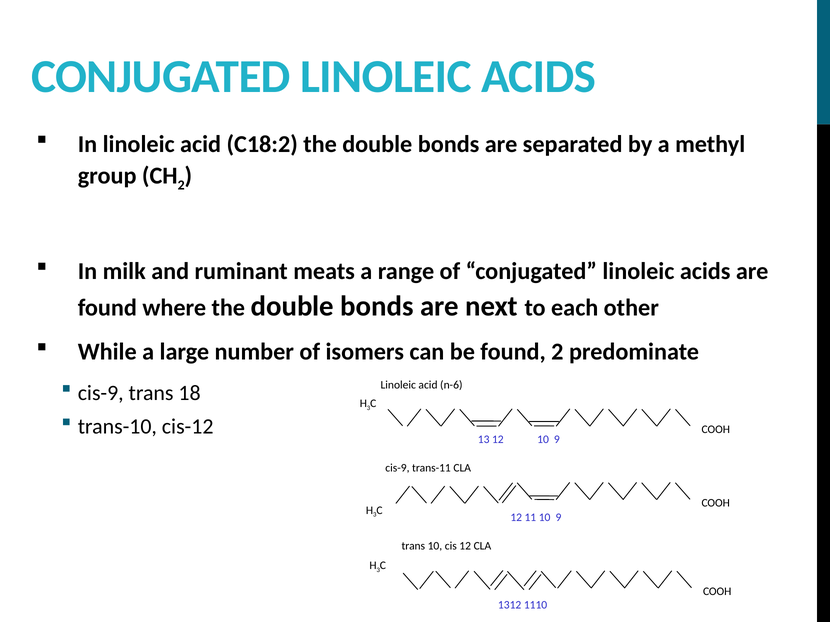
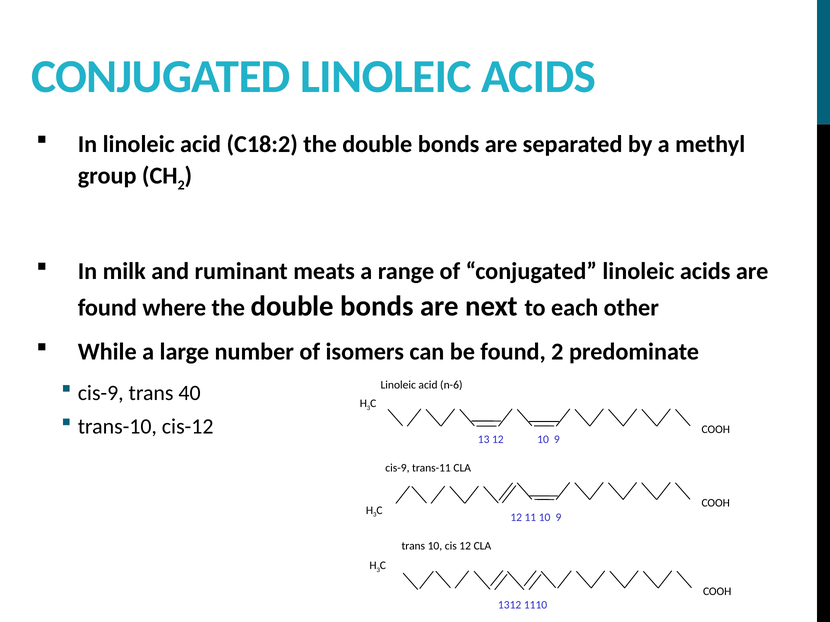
18: 18 -> 40 (190, 393)
